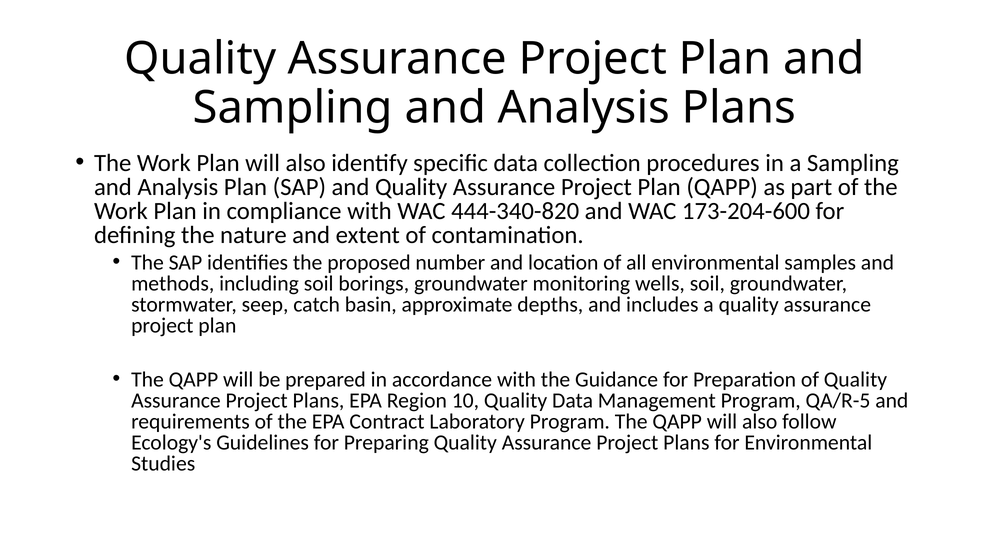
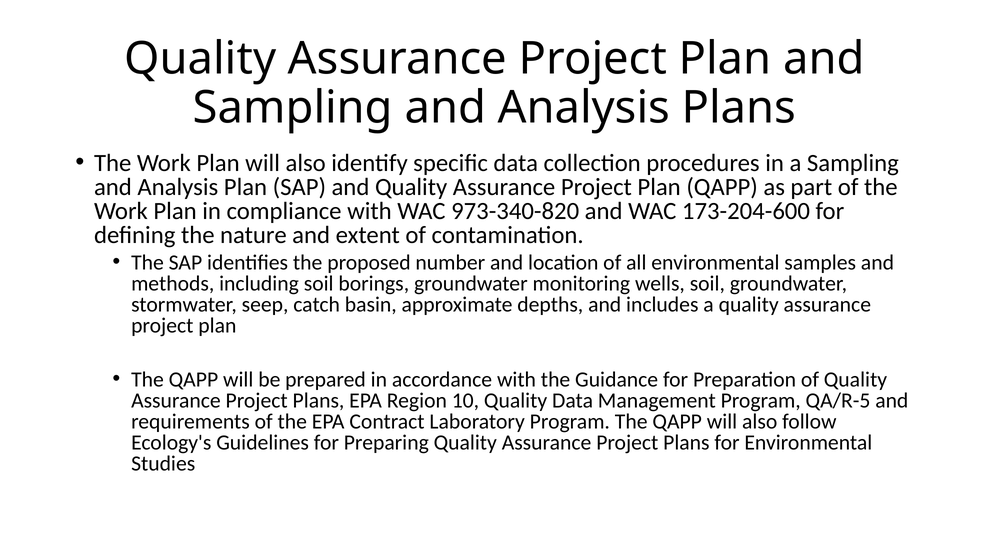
444-340-820: 444-340-820 -> 973-340-820 (515, 211)
